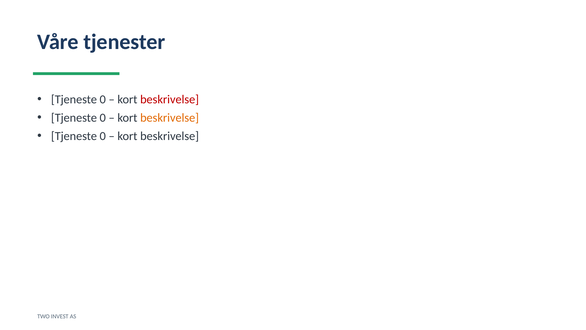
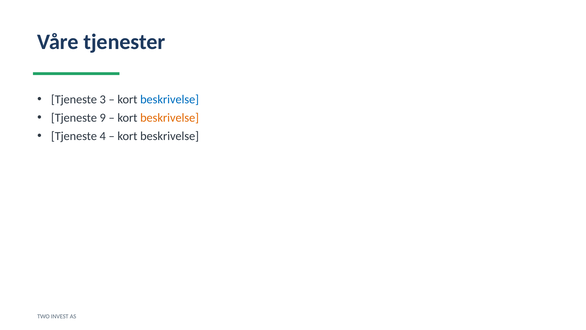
0: 0 -> 3 (103, 99)
beskrivelse colour: red -> blue (170, 99)
0: 0 -> 9 (103, 118)
0: 0 -> 4 (103, 136)
